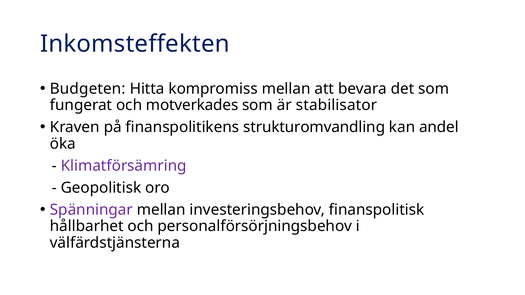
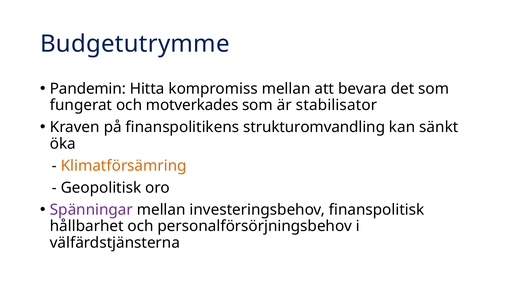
Inkomsteffekten: Inkomsteffekten -> Budgetutrymme (135, 44)
Budgeten: Budgeten -> Pandemin (88, 89)
andel: andel -> sänkt (439, 127)
Klimatförsämring colour: purple -> orange (124, 166)
